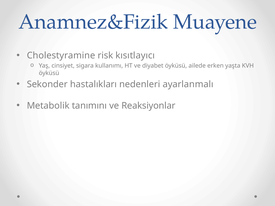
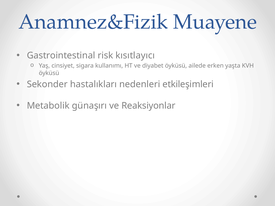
Cholestyramine: Cholestyramine -> Gastrointestinal (61, 56)
ayarlanmalı: ayarlanmalı -> etkileşimleri (188, 84)
tanımını: tanımını -> günaşırı (89, 106)
